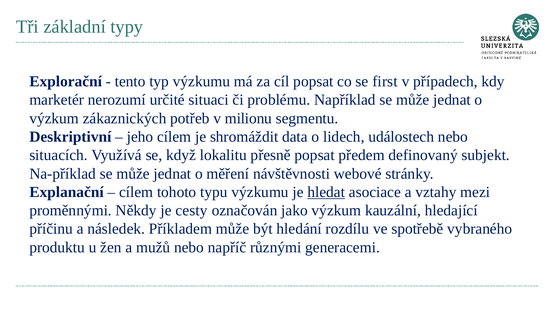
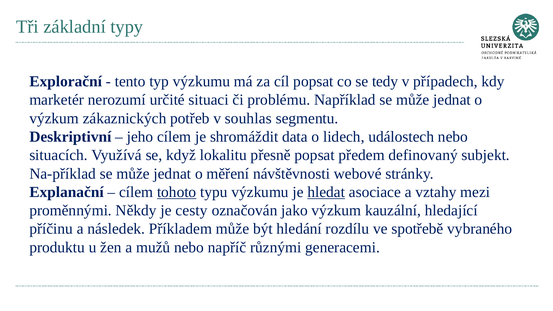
first: first -> tedy (385, 81)
milionu: milionu -> souhlas (248, 118)
tohoto underline: none -> present (177, 192)
